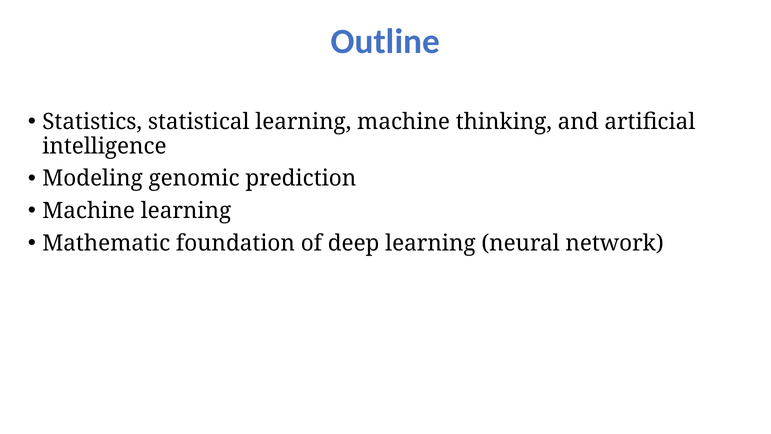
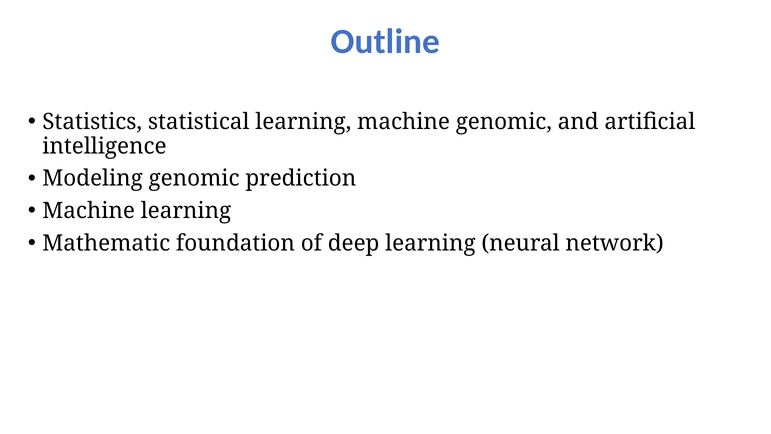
machine thinking: thinking -> genomic (504, 122)
